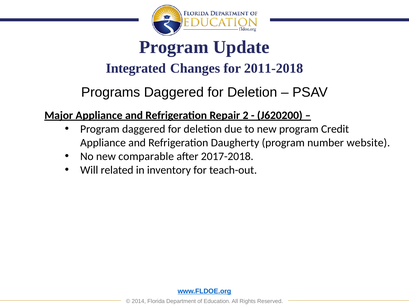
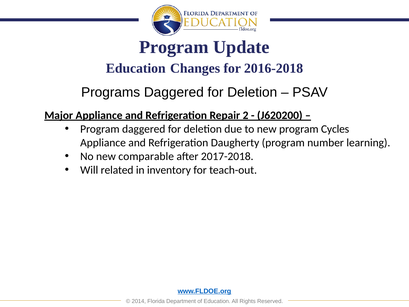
Integrated: Integrated -> Education (136, 68)
2011-2018: 2011-2018 -> 2016-2018 (274, 68)
Credit: Credit -> Cycles (335, 129)
website: website -> learning (368, 143)
